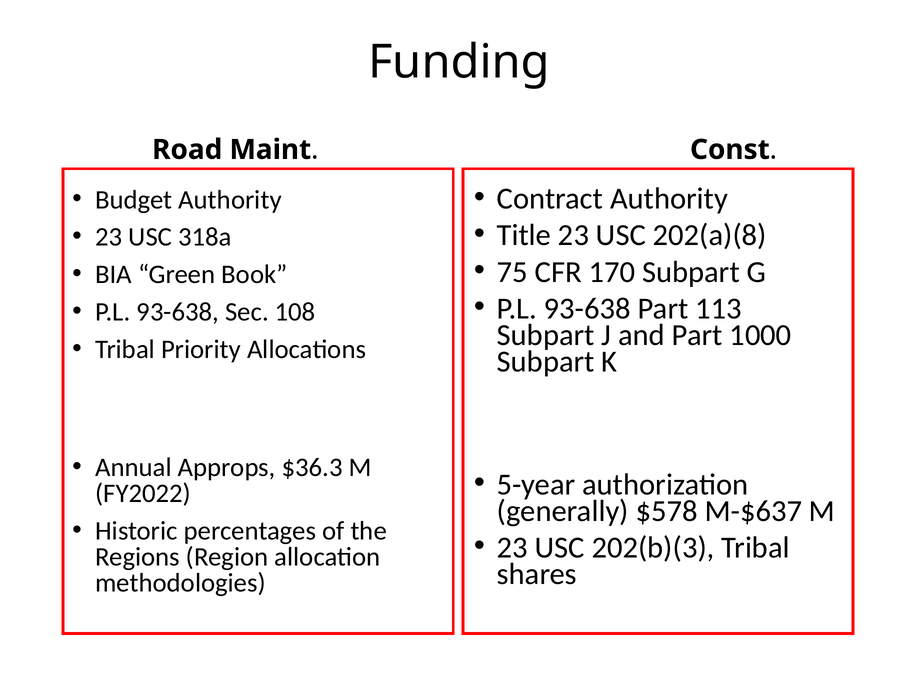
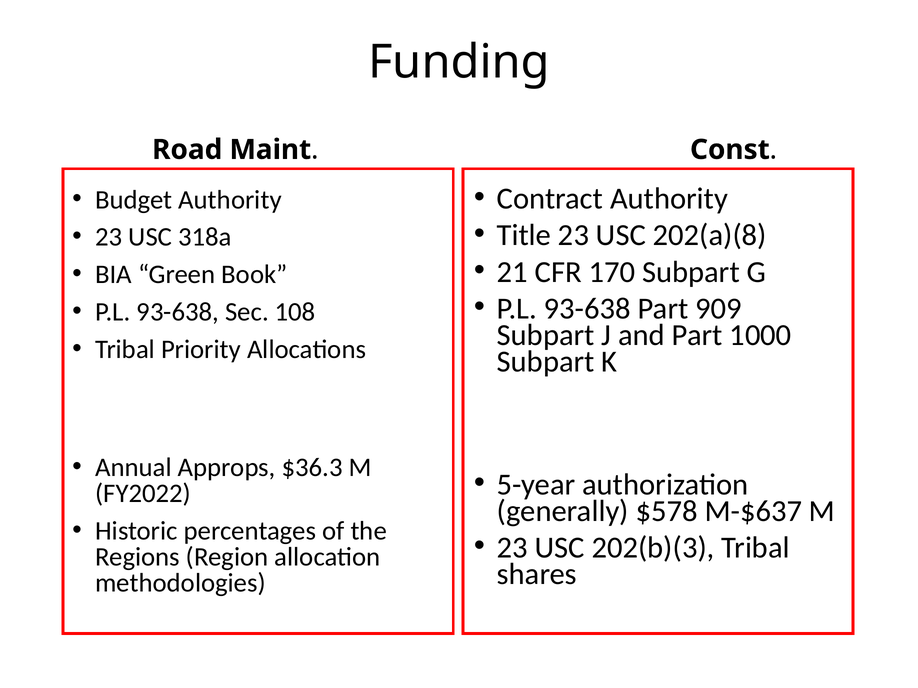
75: 75 -> 21 (512, 272)
113: 113 -> 909 (719, 309)
